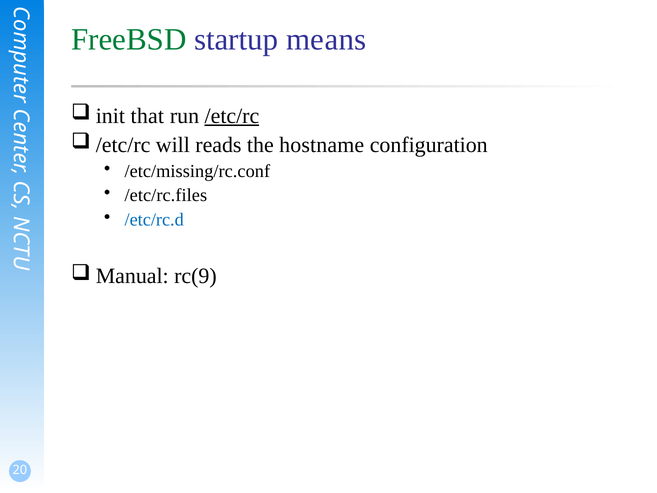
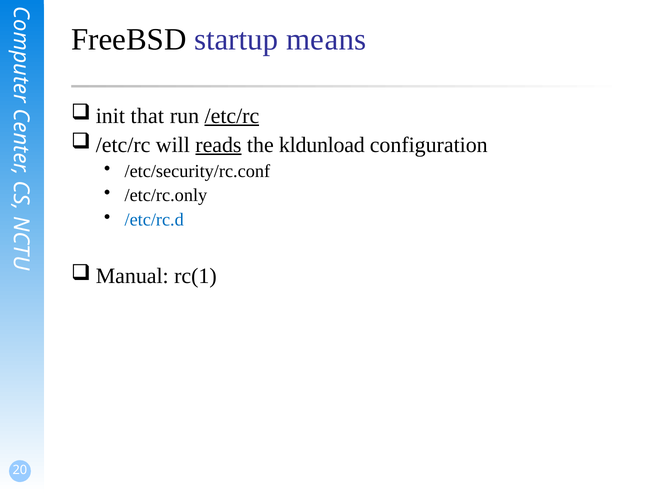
FreeBSD colour: green -> black (129, 39)
reads underline: none -> present (218, 145)
hostname: hostname -> kldunload (322, 145)
/etc/missing/rc.conf: /etc/missing/rc.conf -> /etc/security/rc.conf (197, 171)
/etc/rc.files: /etc/rc.files -> /etc/rc.only (166, 195)
rc(9: rc(9 -> rc(1 (195, 276)
